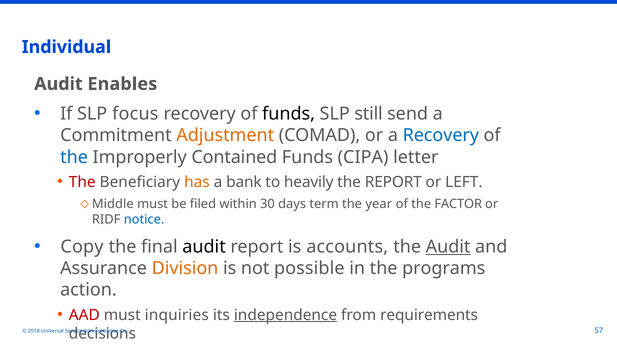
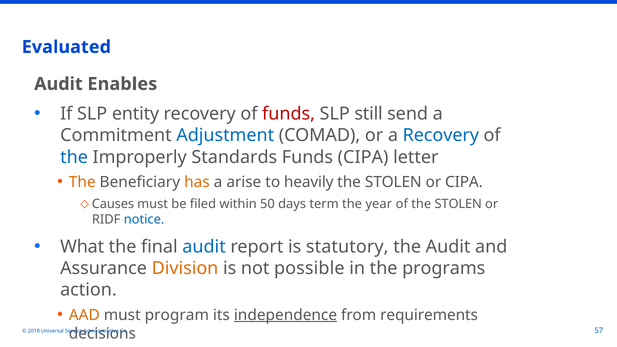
Individual: Individual -> Evaluated (66, 47)
focus: focus -> entity (136, 114)
funds colour: black -> red (289, 114)
Adjustment colour: orange -> blue (225, 136)
Contained: Contained -> Standards (234, 157)
The colour: red -> orange (82, 182)
bank: bank -> arise (244, 182)
REPORT: REPORT -> STOLEN (393, 182)
or LEFT: LEFT -> CIPA (464, 182)
Middle: Middle -> Causes (113, 204)
30: 30 -> 50 (267, 204)
of the FACTOR: FACTOR -> STOLEN (458, 204)
Copy: Copy -> What (82, 247)
audit colour: black -> blue (204, 247)
accounts: accounts -> statutory (347, 247)
Audit underline: present -> none (448, 247)
AAD colour: red -> orange (84, 315)
inquiries: inquiries -> program (177, 315)
